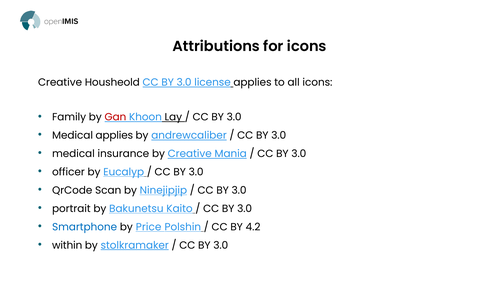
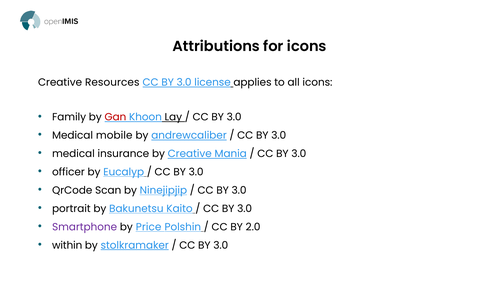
Housheold: Housheold -> Resources (112, 82)
Medical applies: applies -> mobile (114, 135)
Smartphone colour: blue -> purple (85, 227)
4.2: 4.2 -> 2.0 (253, 227)
